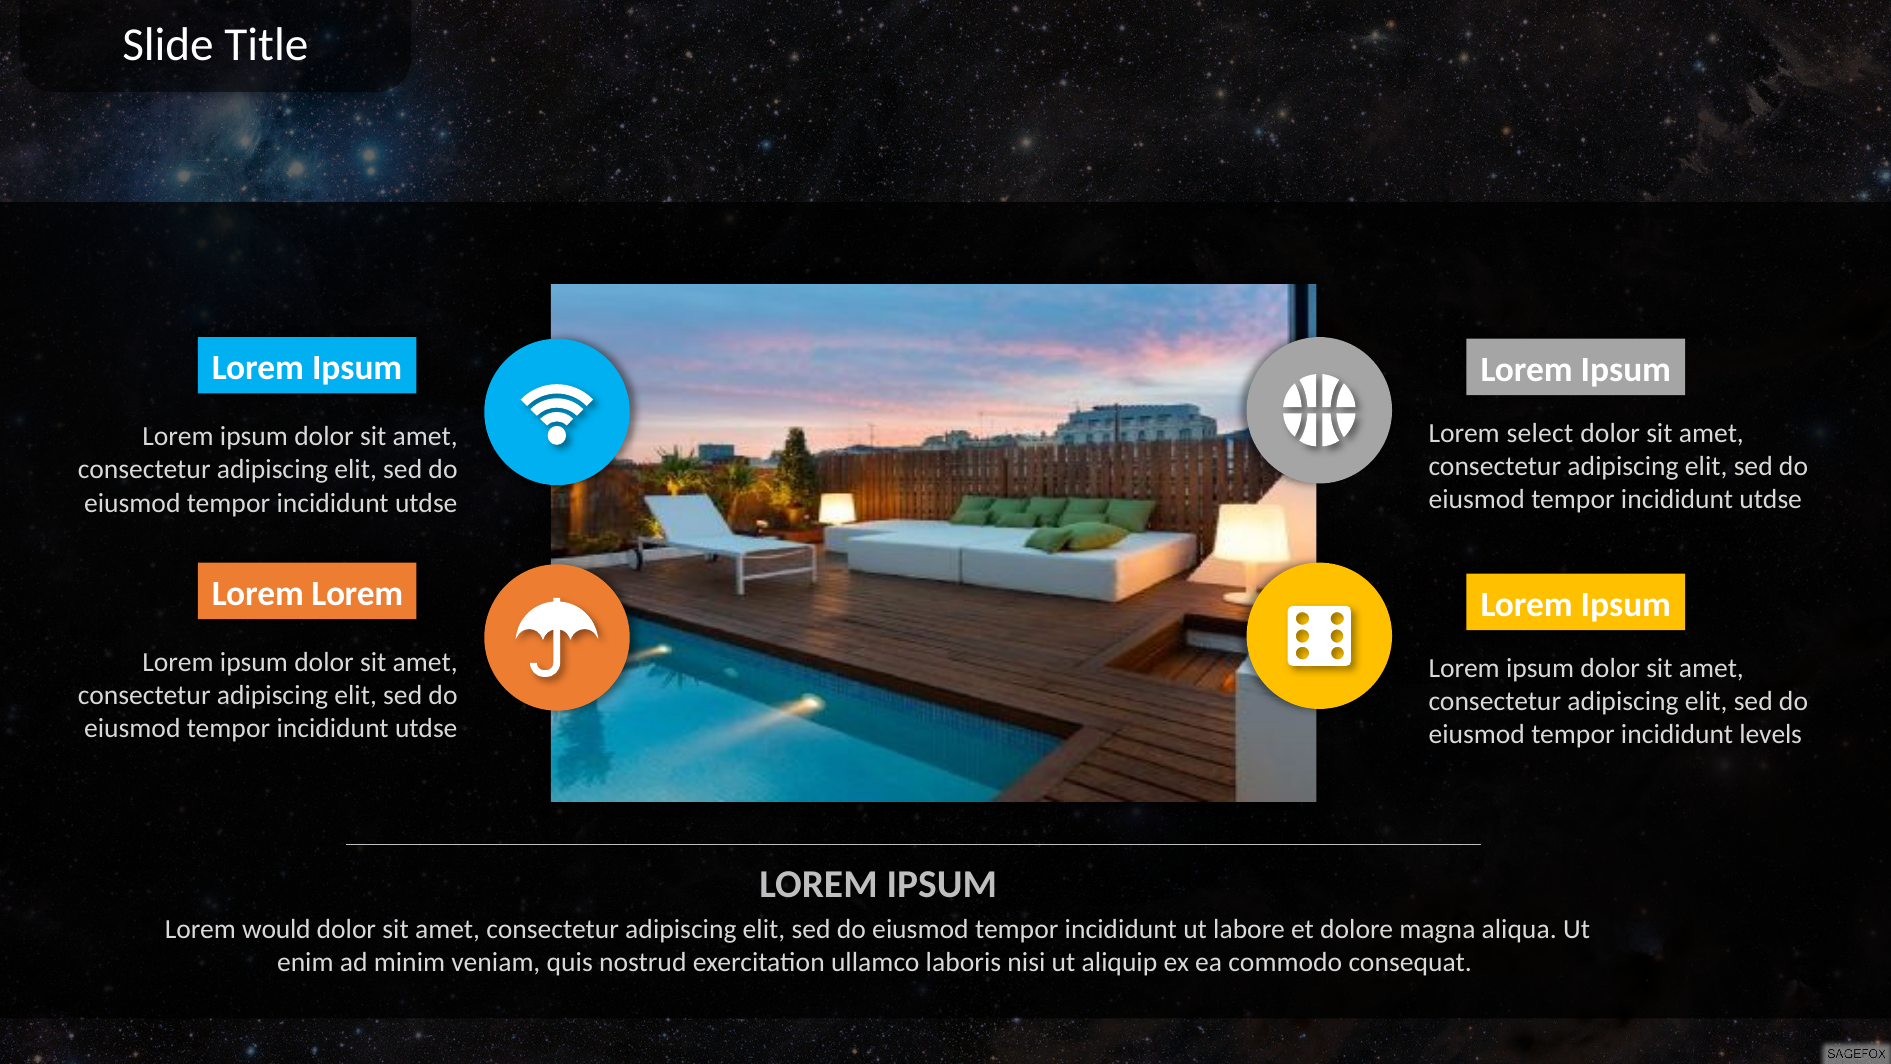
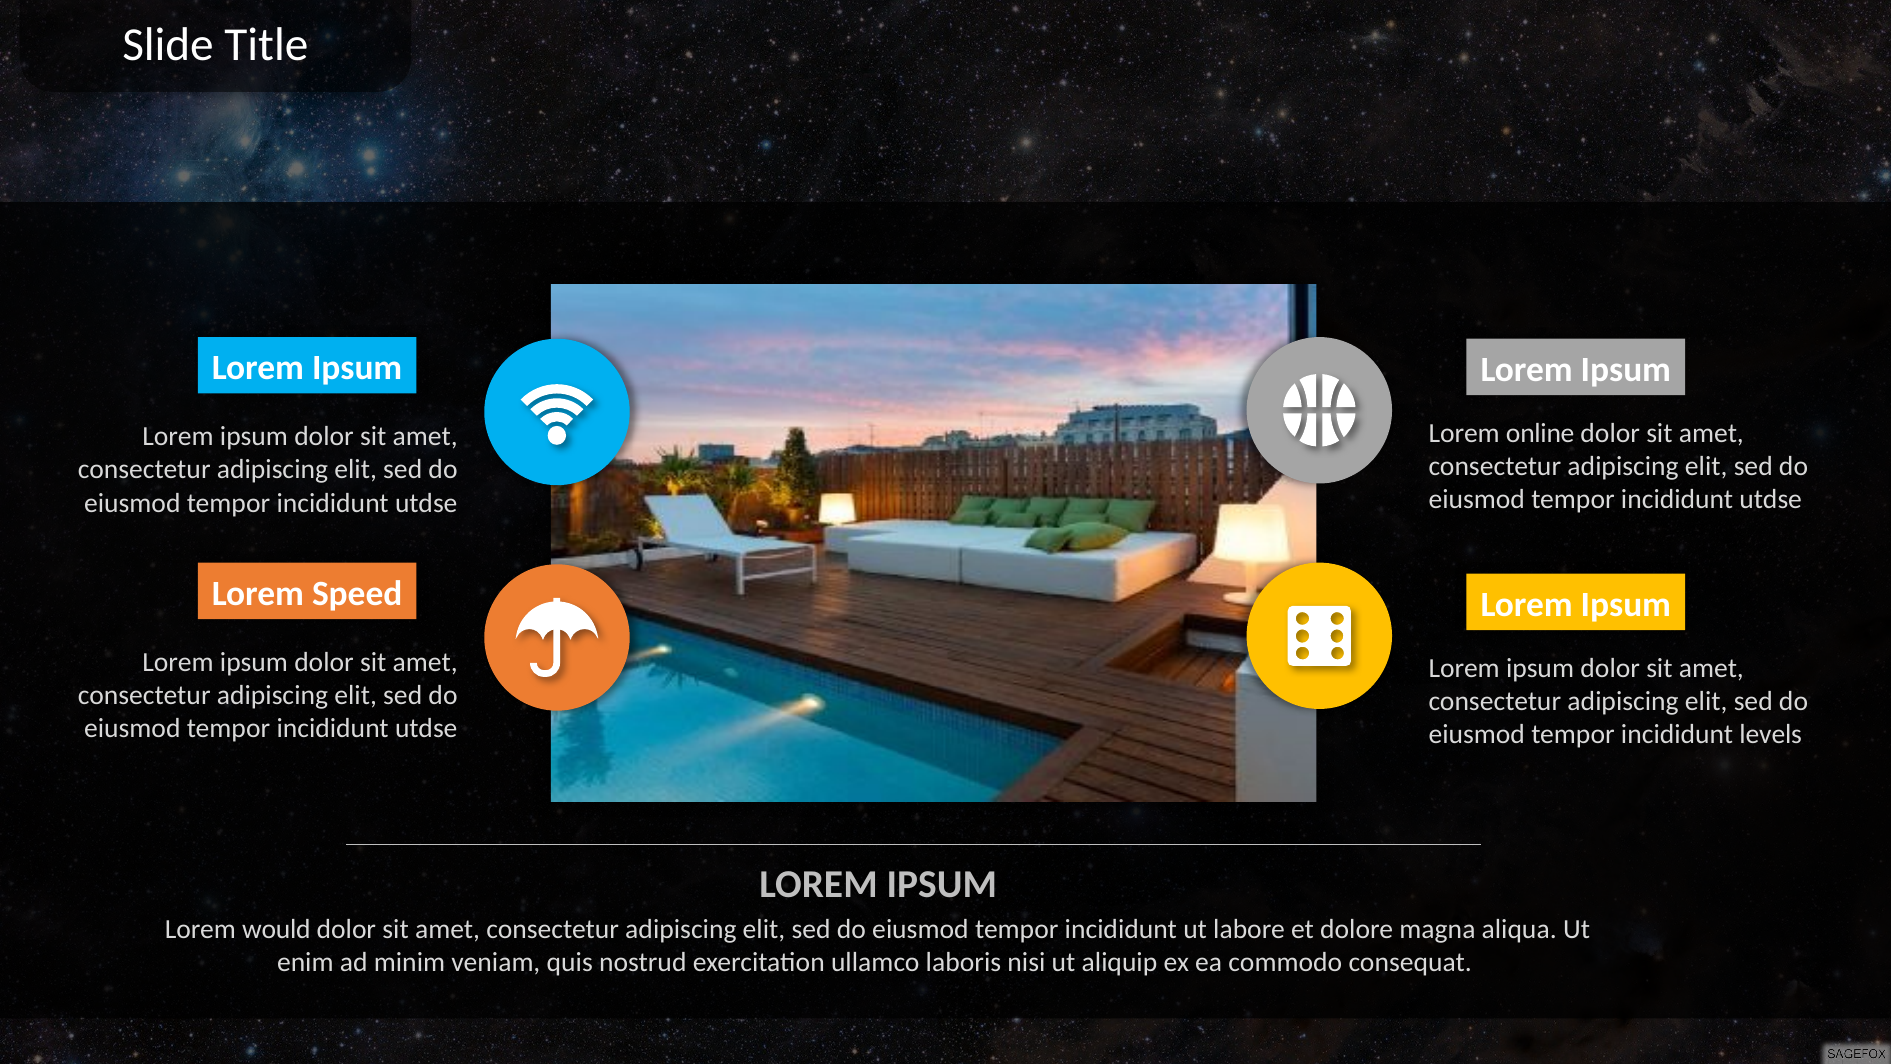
select: select -> online (1540, 433)
Lorem: Lorem -> Speed (357, 593)
